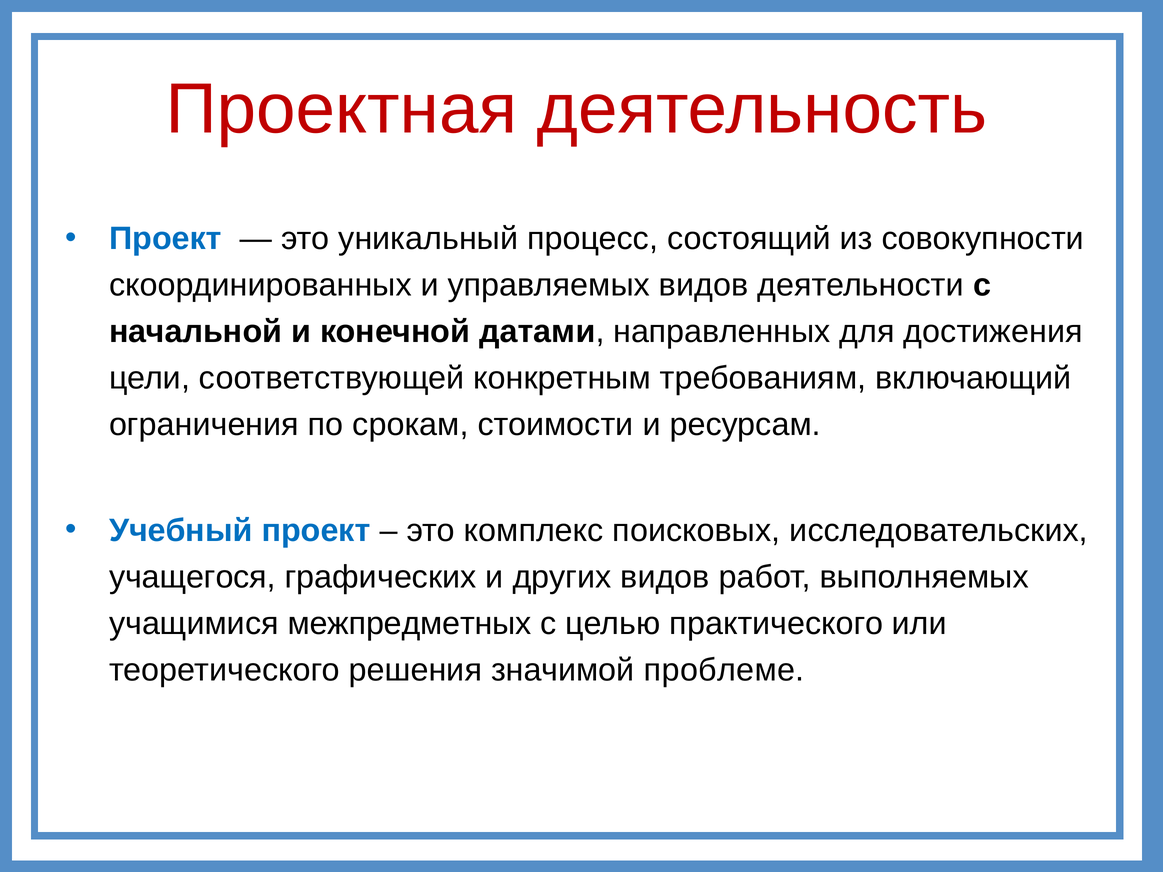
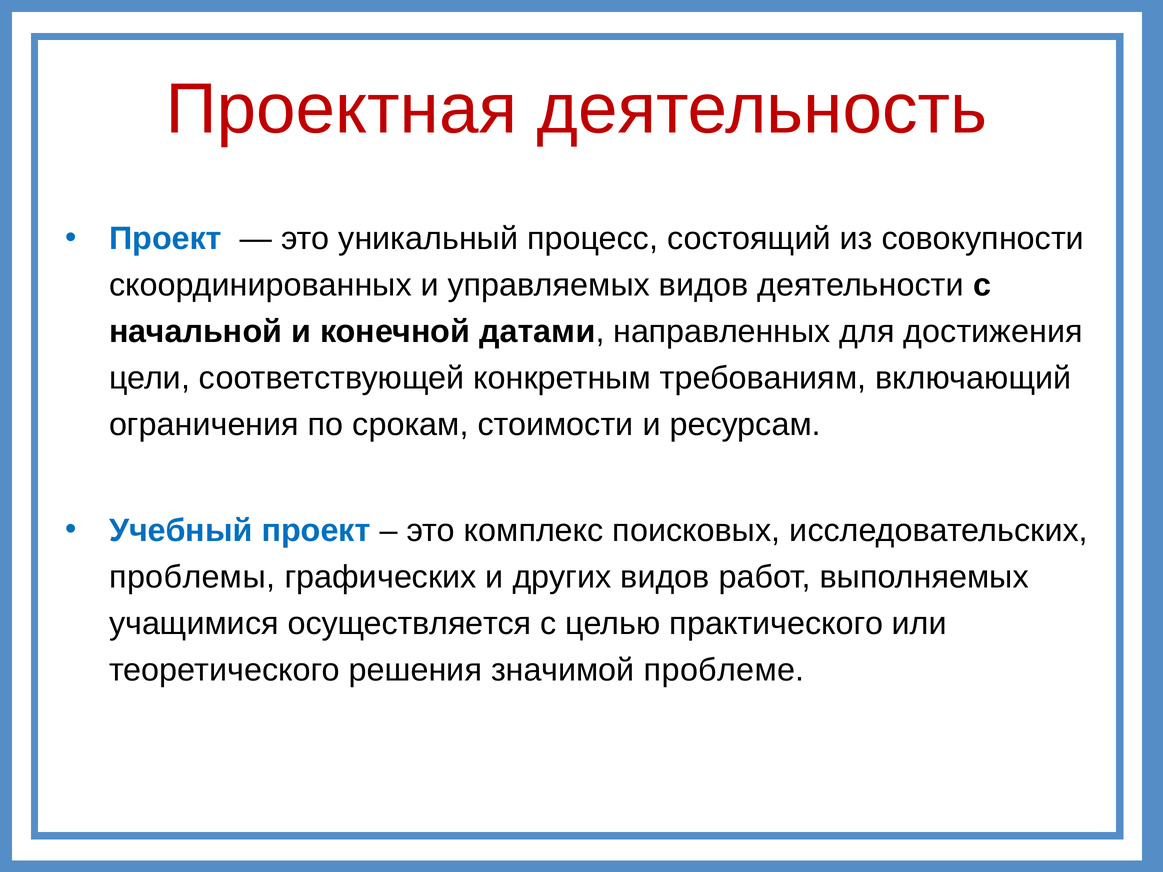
учащегося: учащегося -> проблемы (192, 577)
межпредметных: межпредметных -> осуществляется (410, 624)
